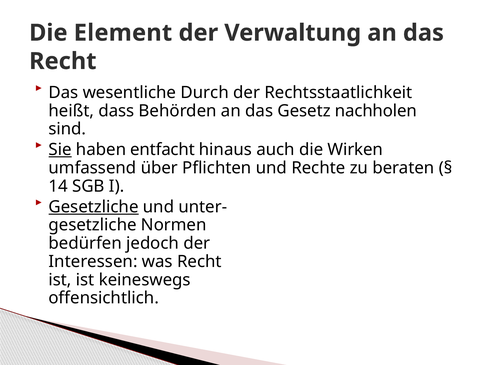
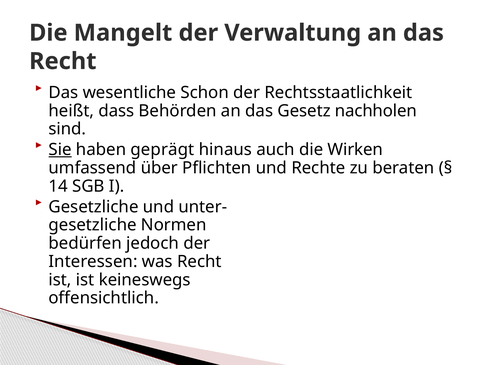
Element: Element -> Mangelt (123, 33)
Durch: Durch -> Schon (205, 92)
entfacht: entfacht -> geprägt (162, 149)
Gesetzliche underline: present -> none (94, 207)
